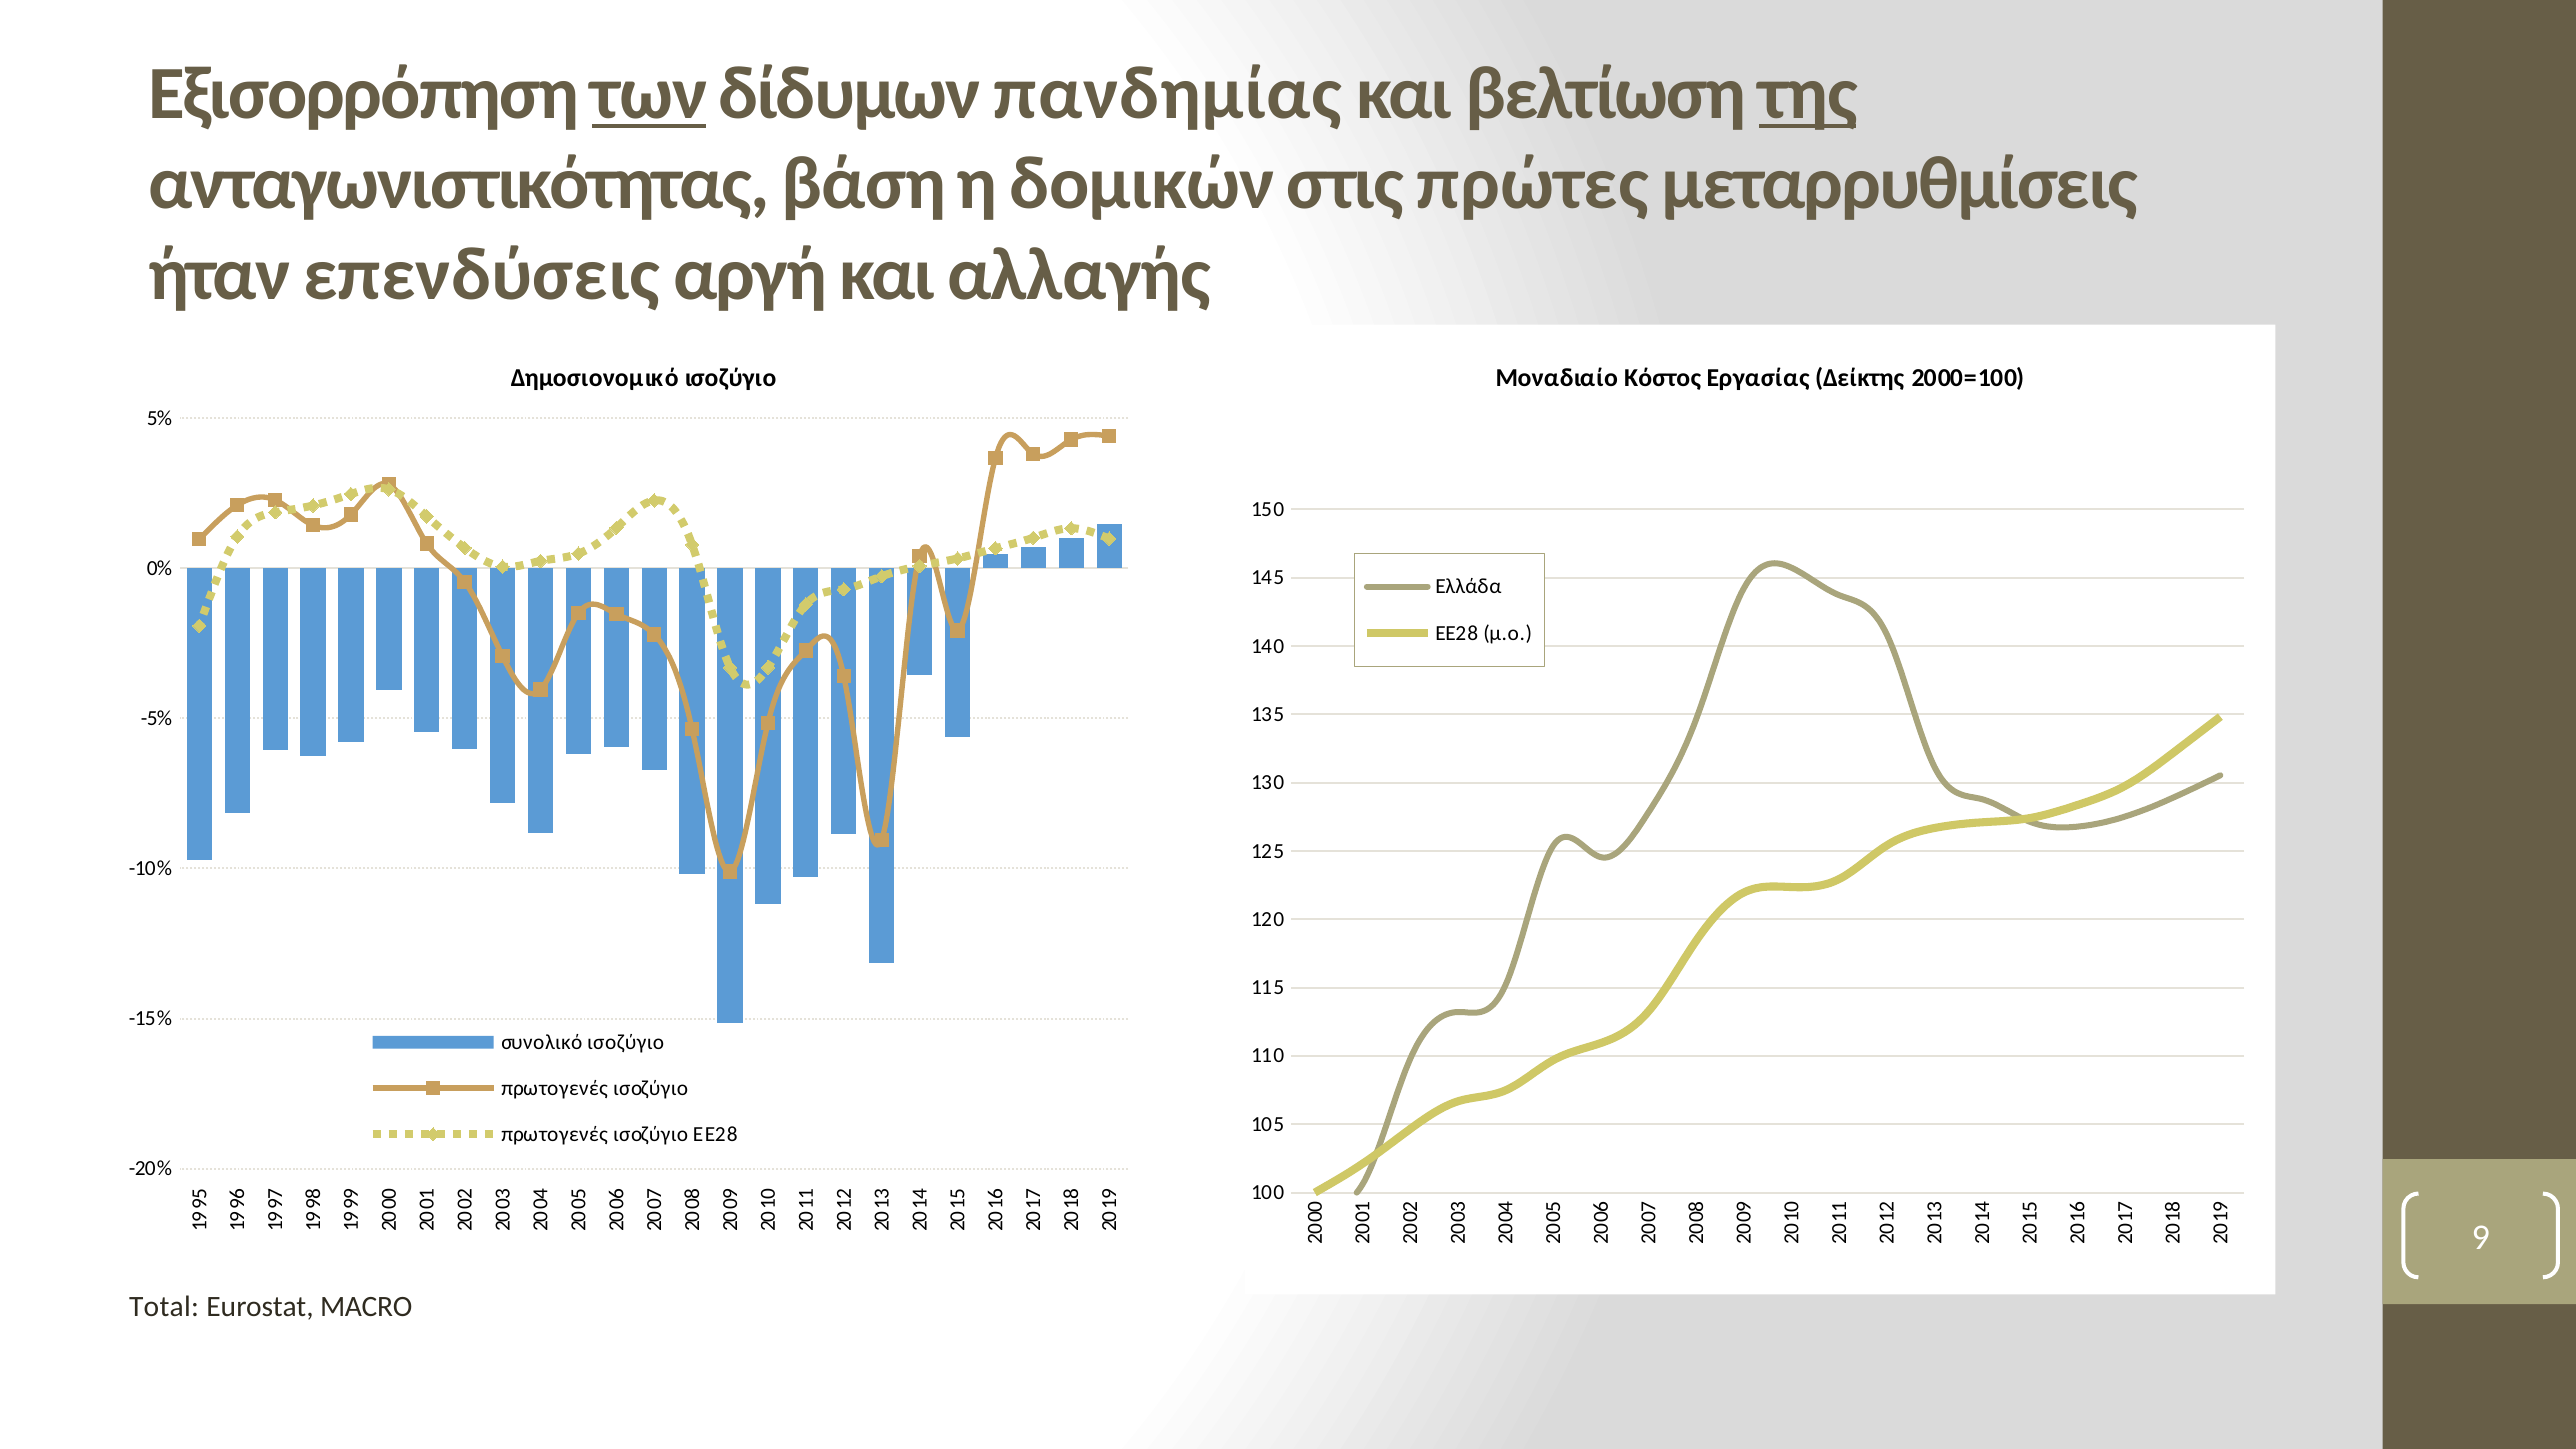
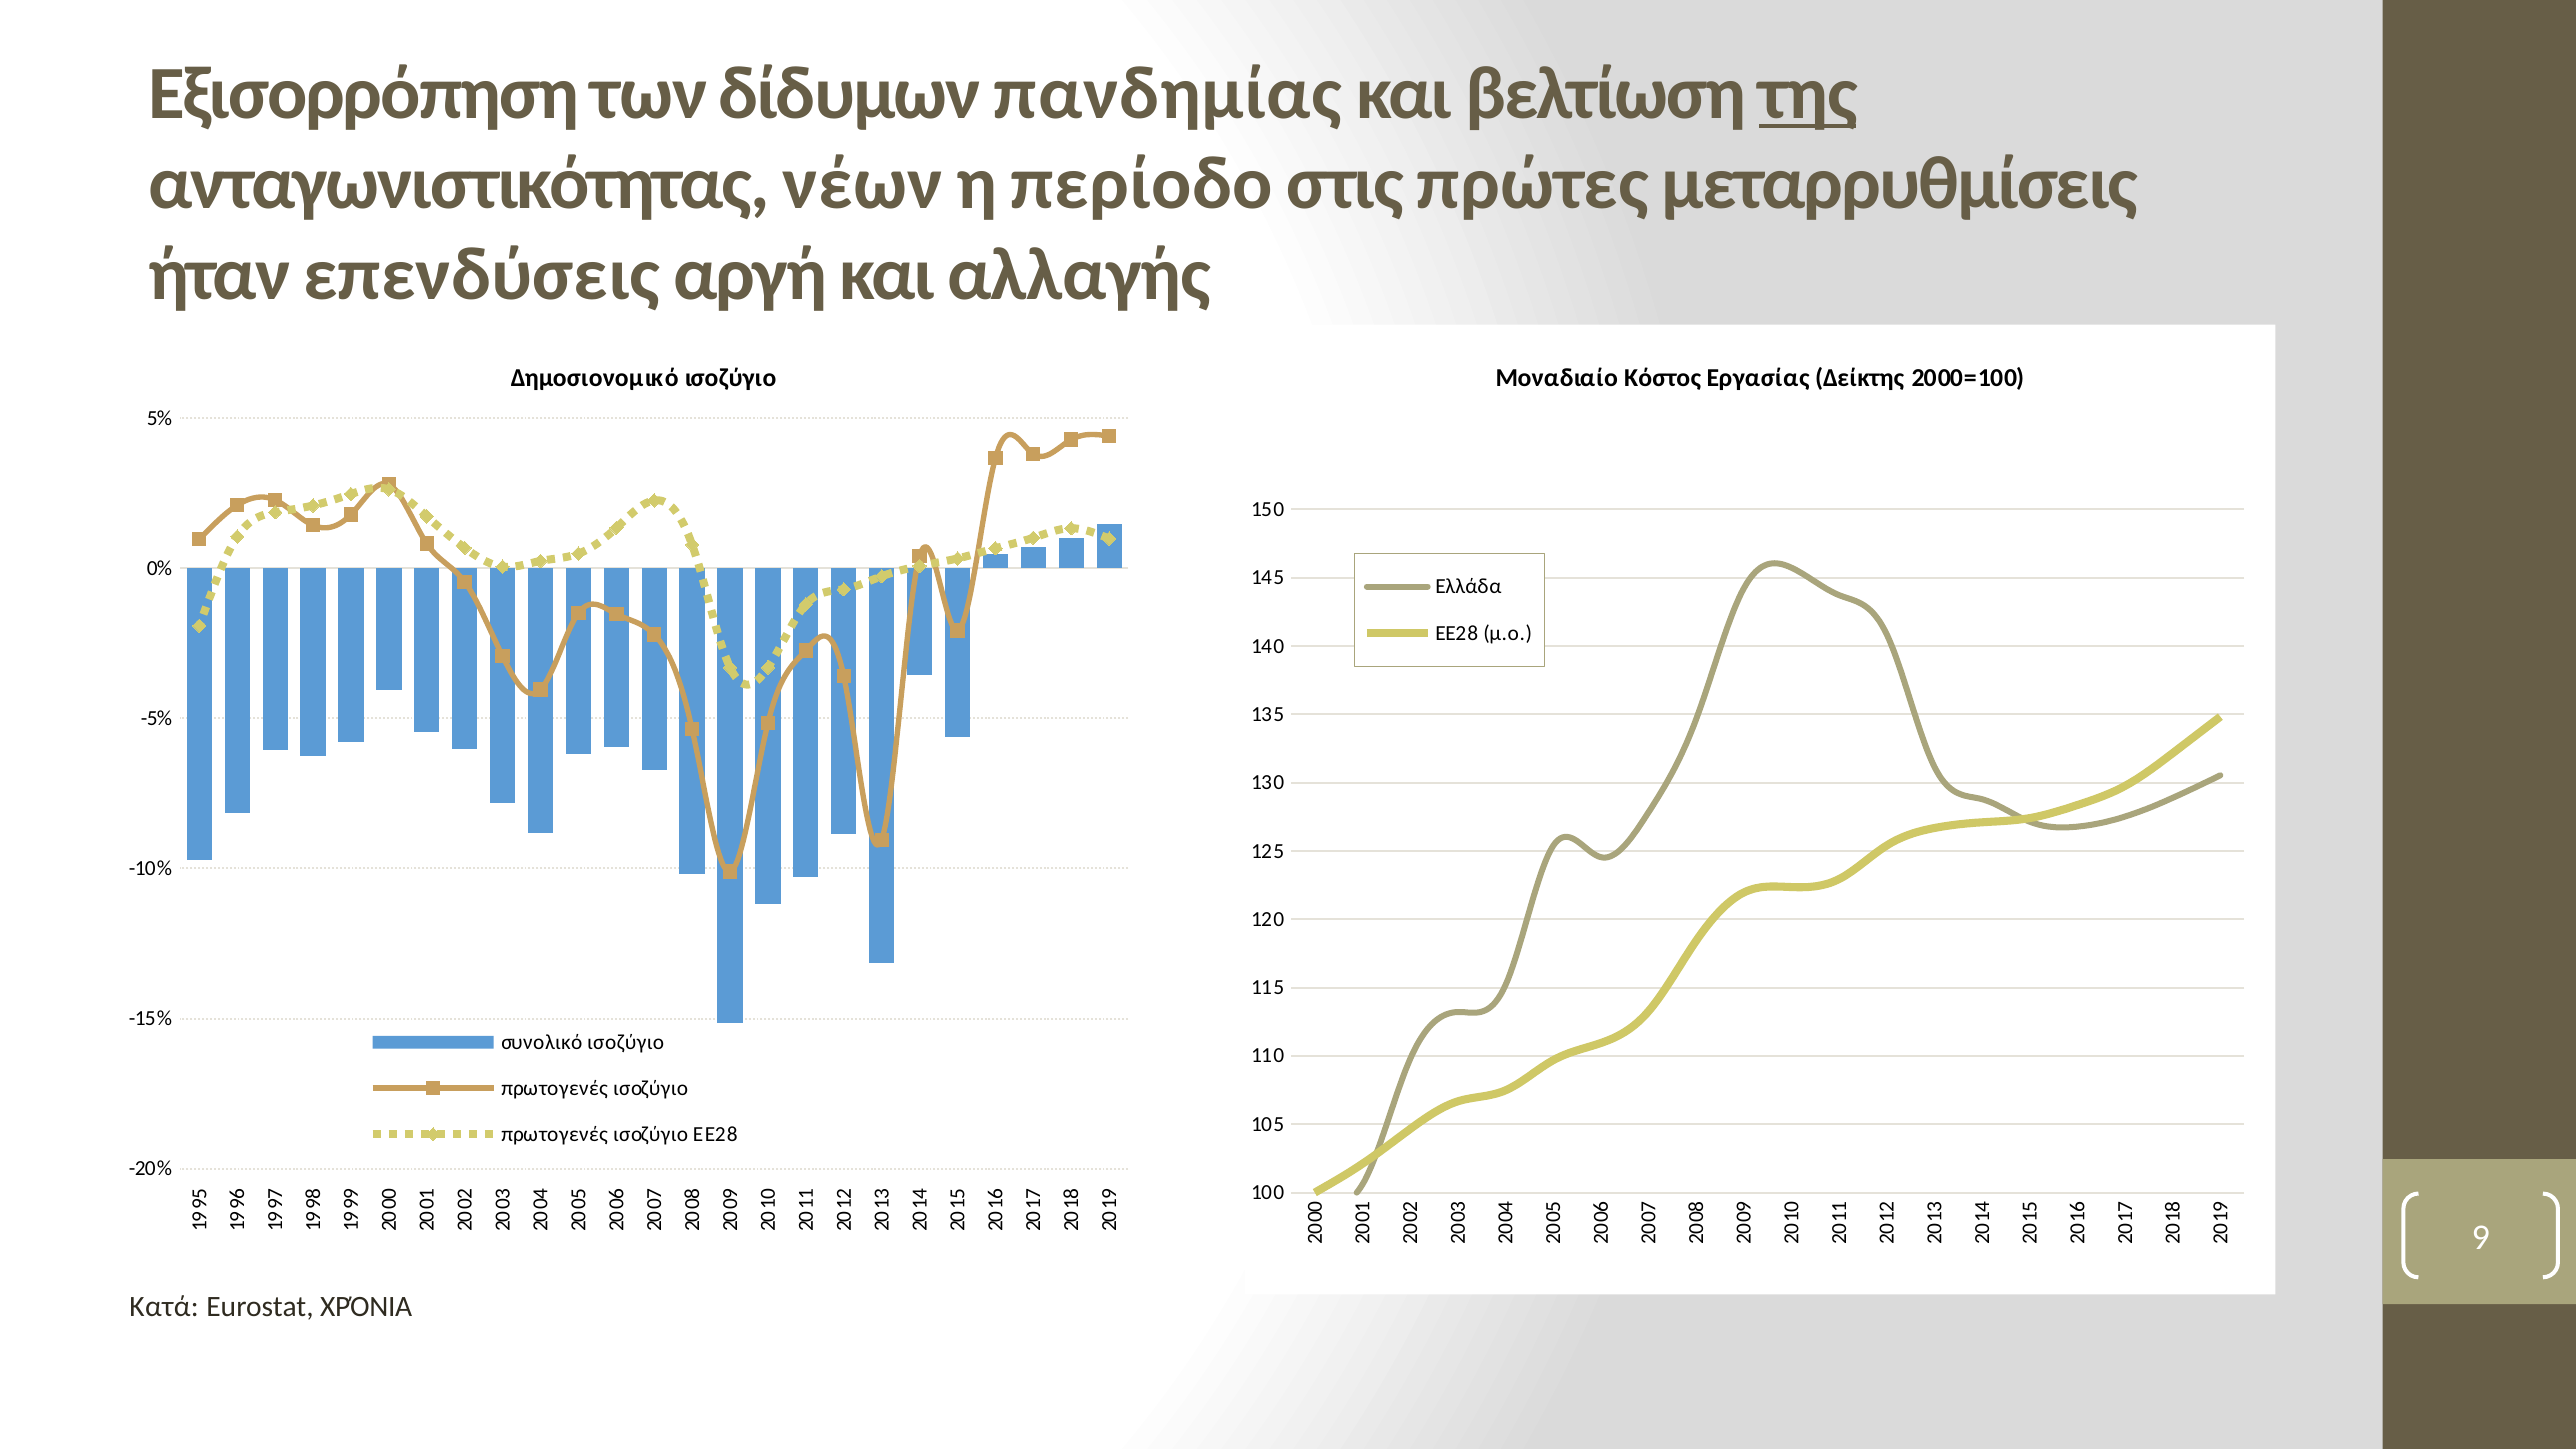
των underline: present -> none (649, 94)
βάση: βάση -> νέων (863, 184)
δομικών: δομικών -> περίοδο (1142, 184)
Total: Total -> Κατά (164, 1306)
MACRO: MACRO -> ΧΡΌΝΙΑ (366, 1306)
